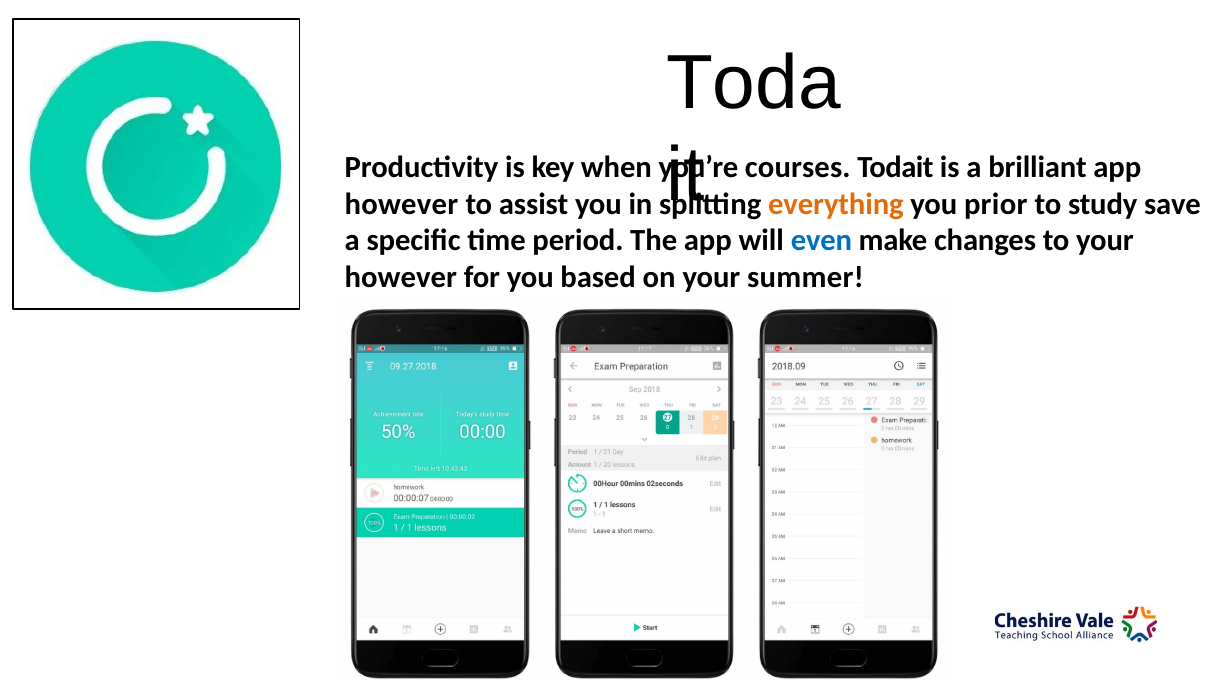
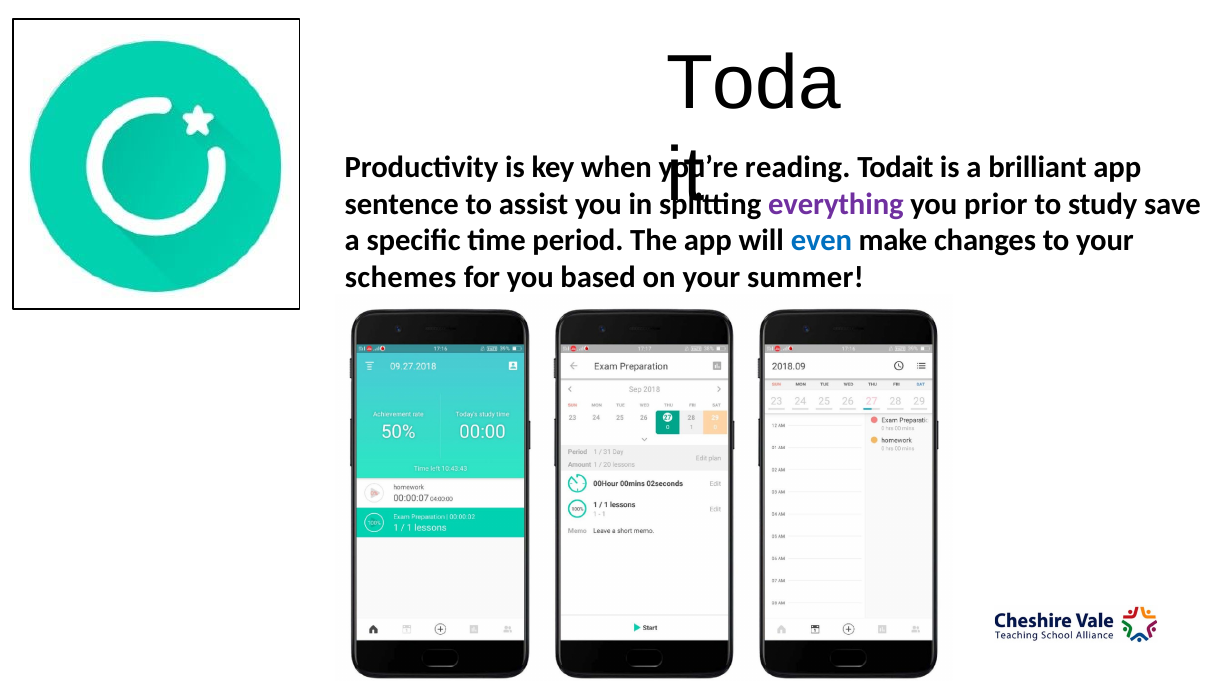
courses: courses -> reading (798, 167)
however: however -> sentence (402, 204)
everything colour: orange -> purple (836, 204)
however: however -> schemes (401, 278)
